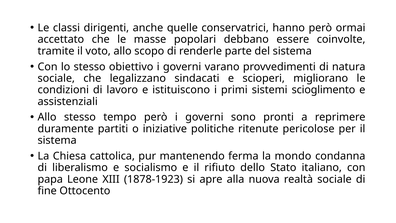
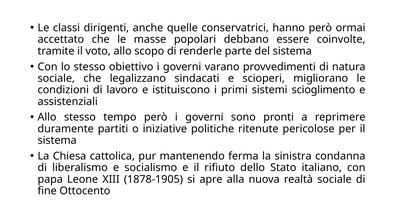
mondo: mondo -> sinistra (293, 156)
1878-1923: 1878-1923 -> 1878-1905 (153, 179)
